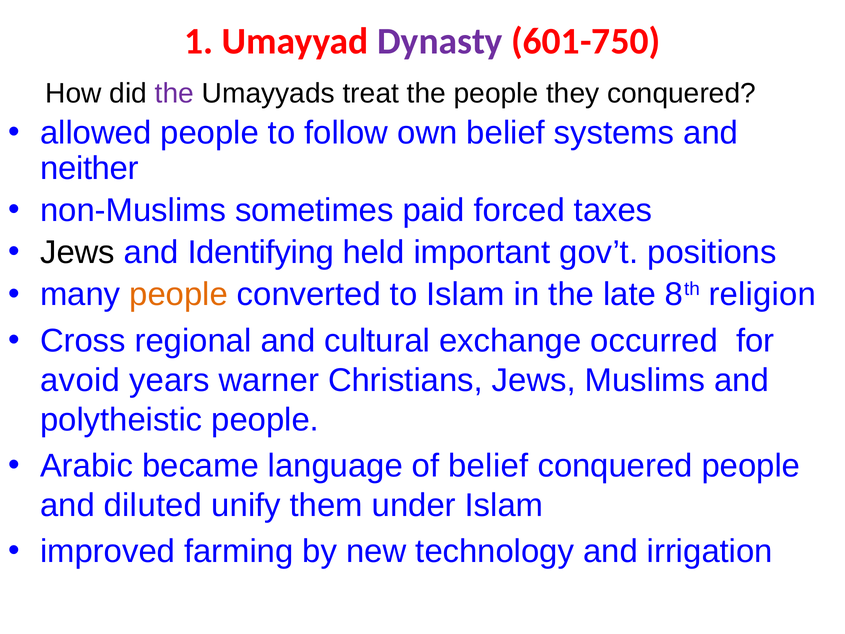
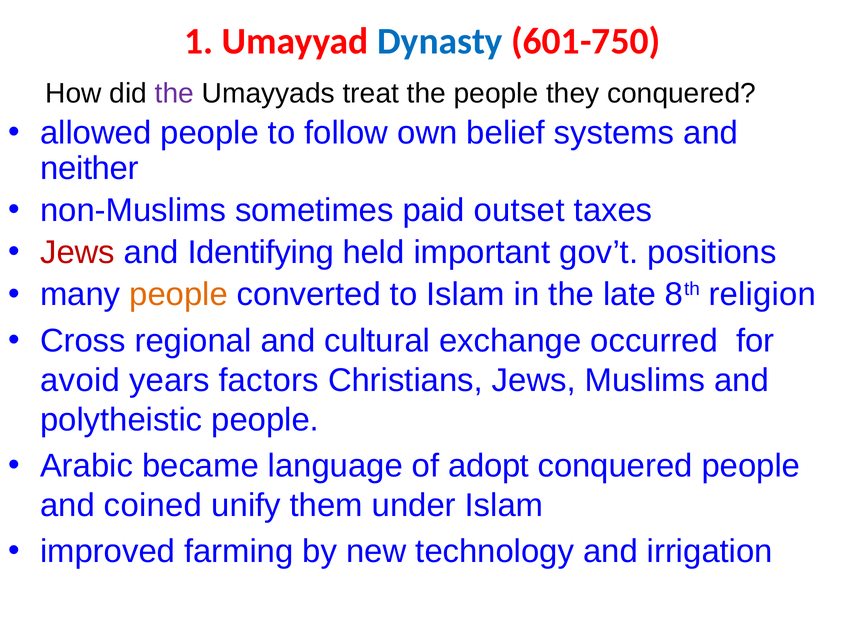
Dynasty colour: purple -> blue (440, 41)
forced: forced -> outset (519, 210)
Jews colour: black -> red (78, 252)
warner: warner -> factors (269, 380)
of belief: belief -> adopt (489, 466)
diluted: diluted -> coined (153, 505)
